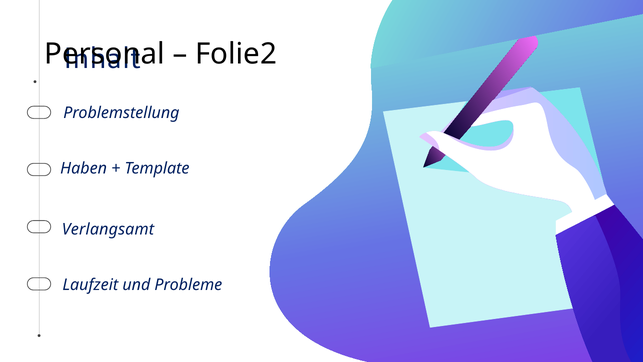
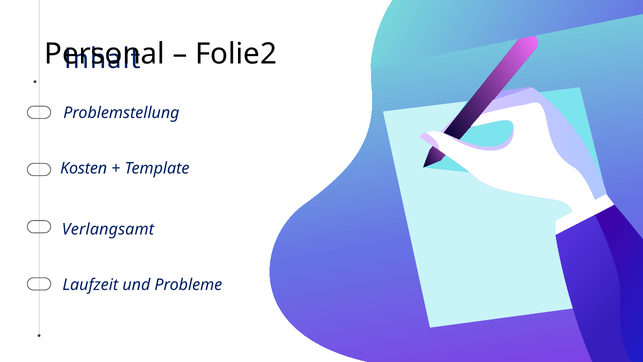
Haben: Haben -> Kosten (84, 168)
